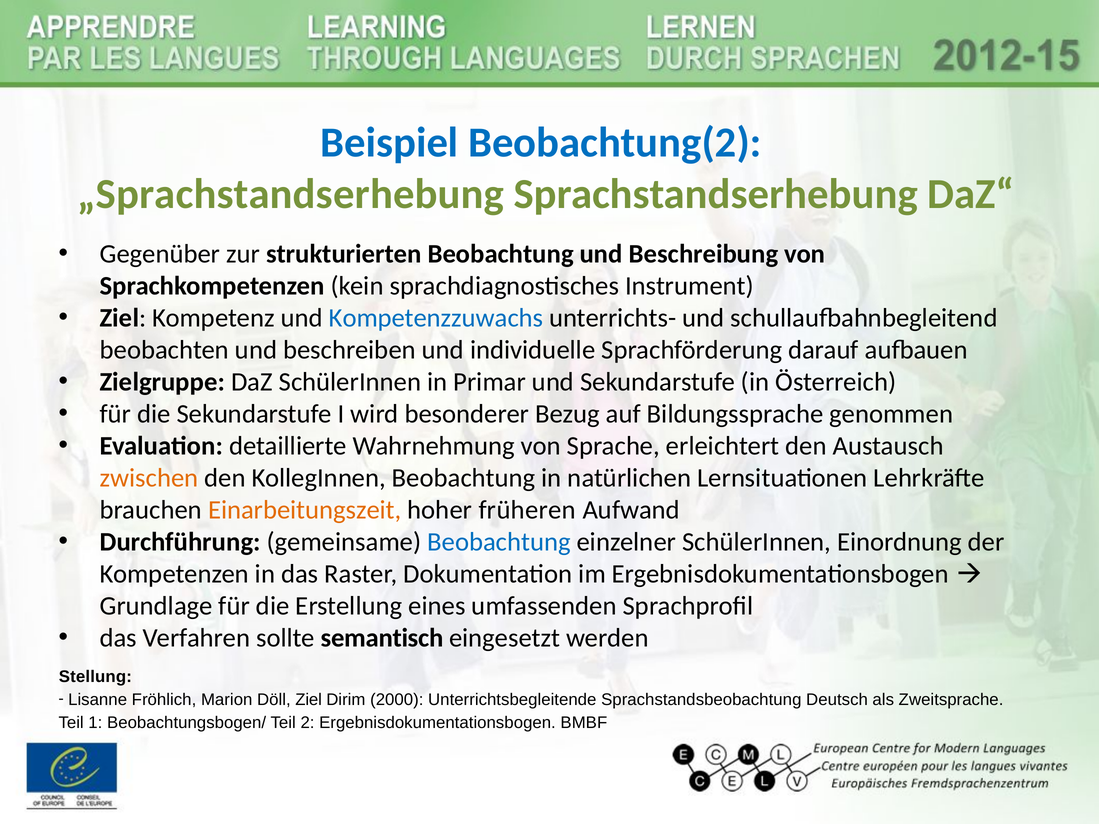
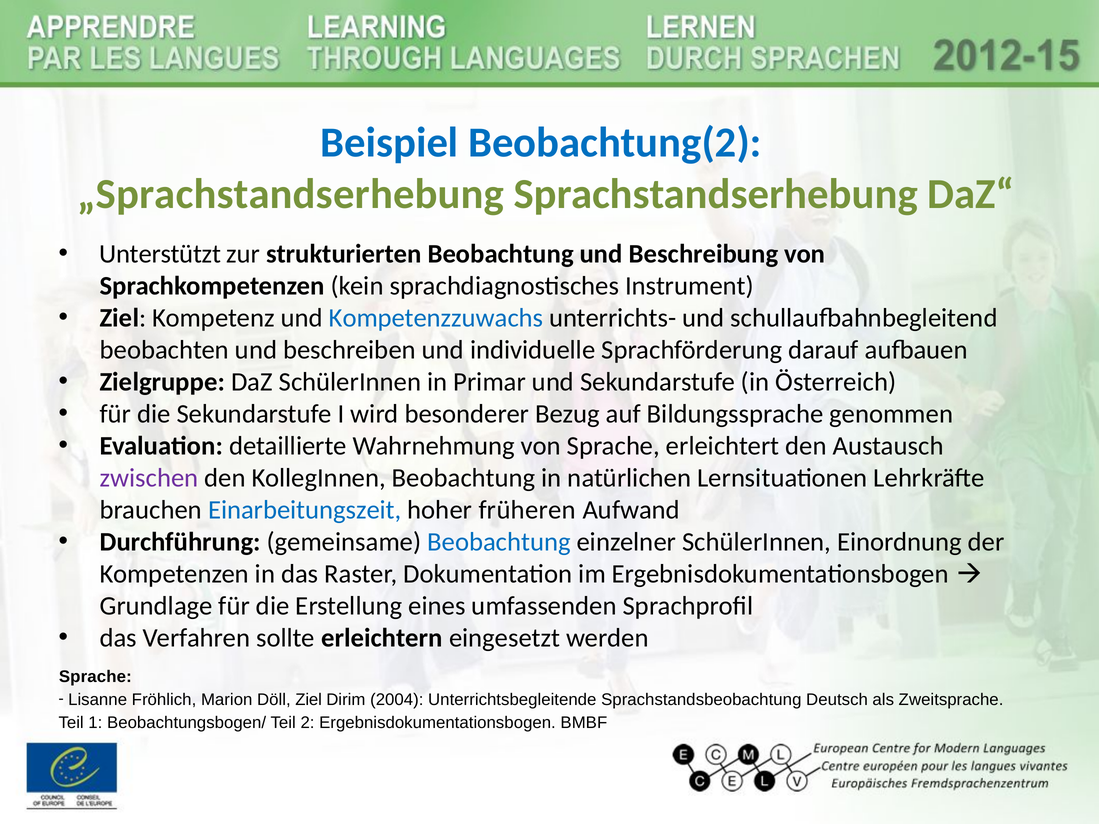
Gegenüber: Gegenüber -> Unterstützt (160, 254)
zwischen colour: orange -> purple (149, 478)
Einarbeitungszeit colour: orange -> blue (305, 510)
semantisch: semantisch -> erleichtern (382, 638)
Stellung: Stellung -> Sprache (95, 677)
2000: 2000 -> 2004 (397, 700)
